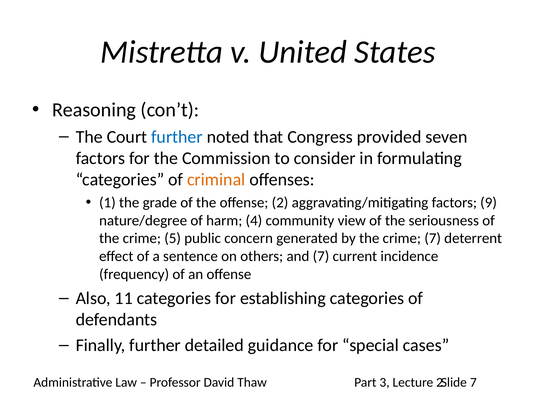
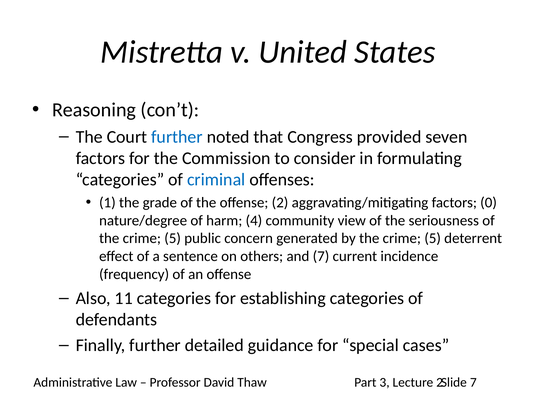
criminal colour: orange -> blue (216, 180)
9: 9 -> 0 (489, 203)
by the crime 7: 7 -> 5 (433, 238)
